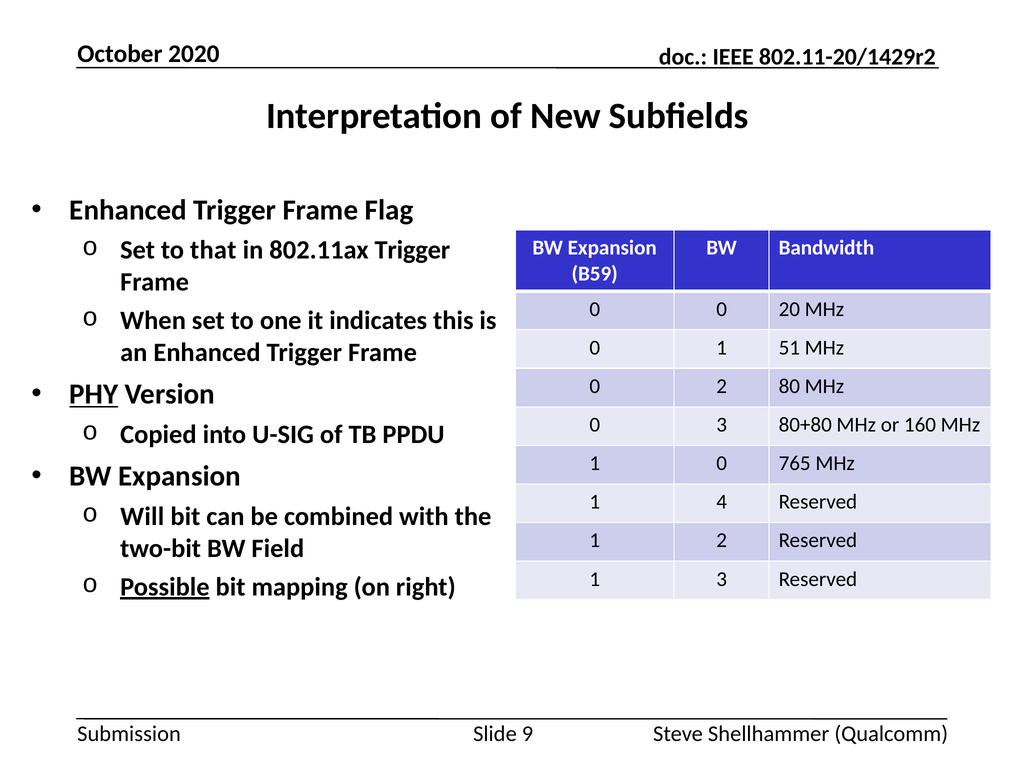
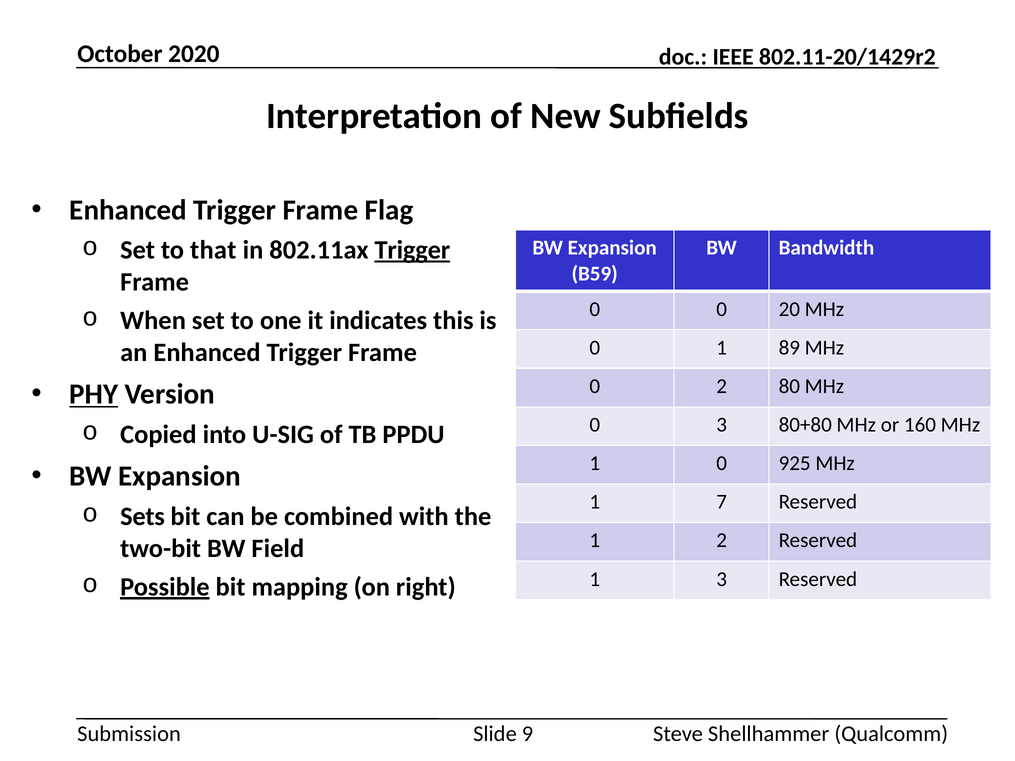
Trigger underline: none -> present (412, 250)
51: 51 -> 89 (789, 348)
765: 765 -> 925 (795, 463)
4: 4 -> 7 (722, 502)
Will: Will -> Sets (143, 517)
